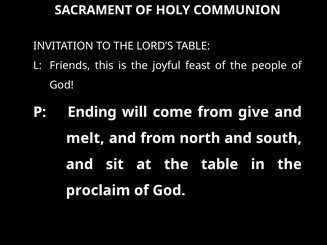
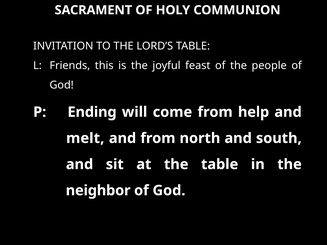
give: give -> help (254, 112)
proclaim: proclaim -> neighbor (98, 191)
